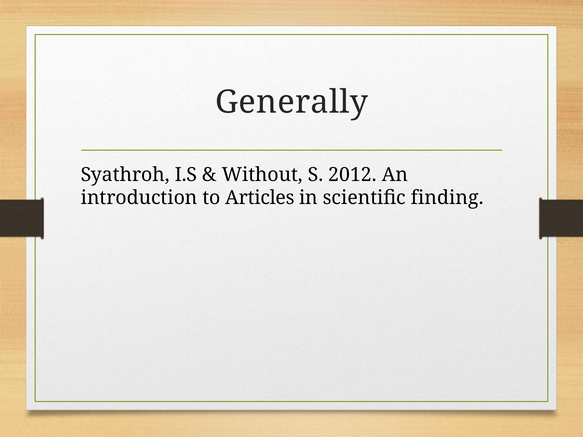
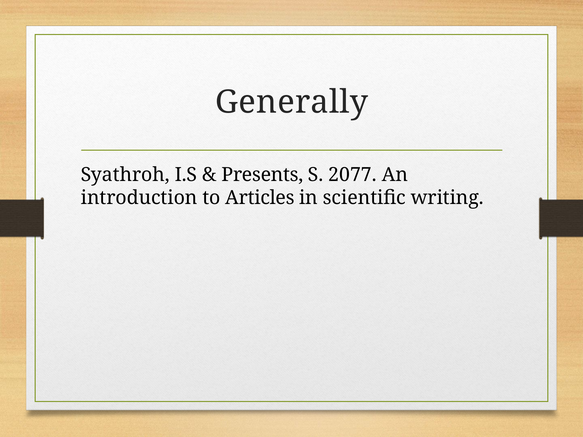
Without: Without -> Presents (262, 175)
2012: 2012 -> 2077 (352, 175)
finding: finding -> writing (447, 198)
